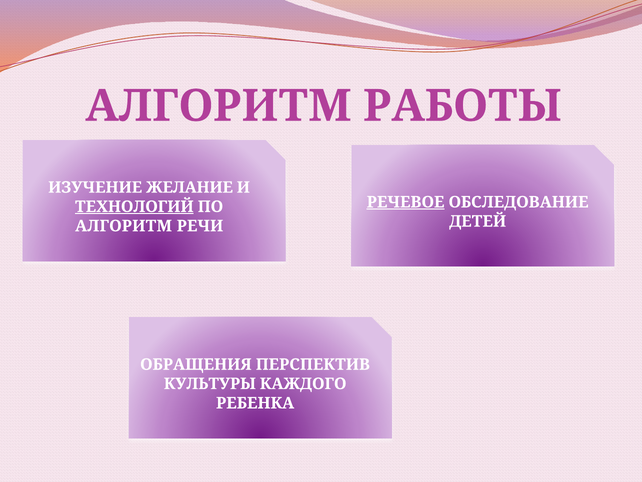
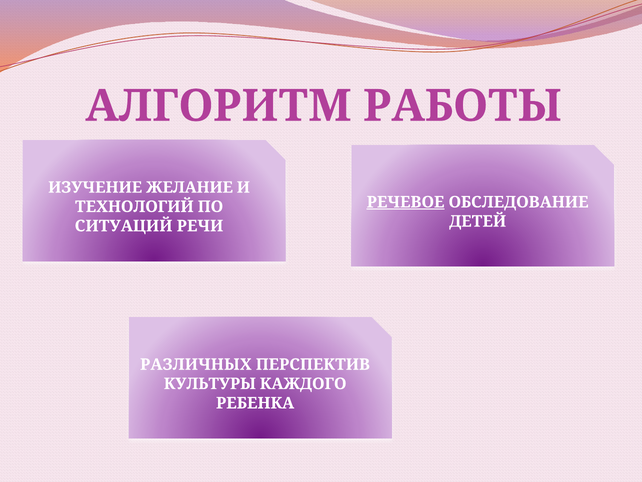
ТЕХНОЛОГИЙ underline: present -> none (134, 206)
АЛГОРИТМ: АЛГОРИТМ -> СИТУАЦИЙ (124, 226)
ОБРАЩЕНИЯ: ОБРАЩЕНИЯ -> РАЗЛИЧНЫХ (196, 364)
